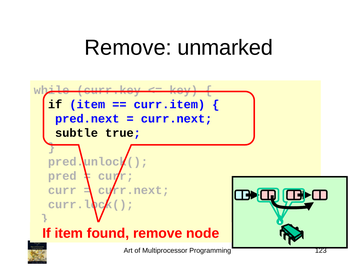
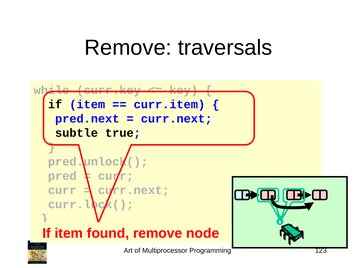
unmarked: unmarked -> traversals (225, 48)
